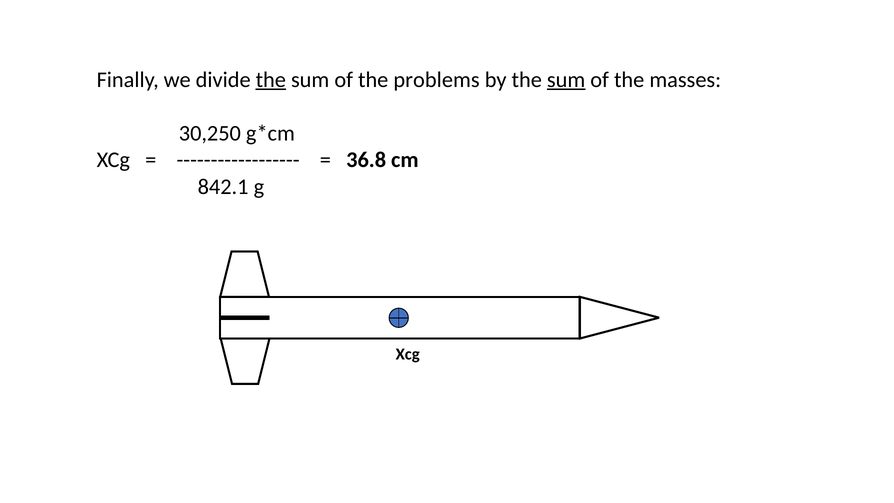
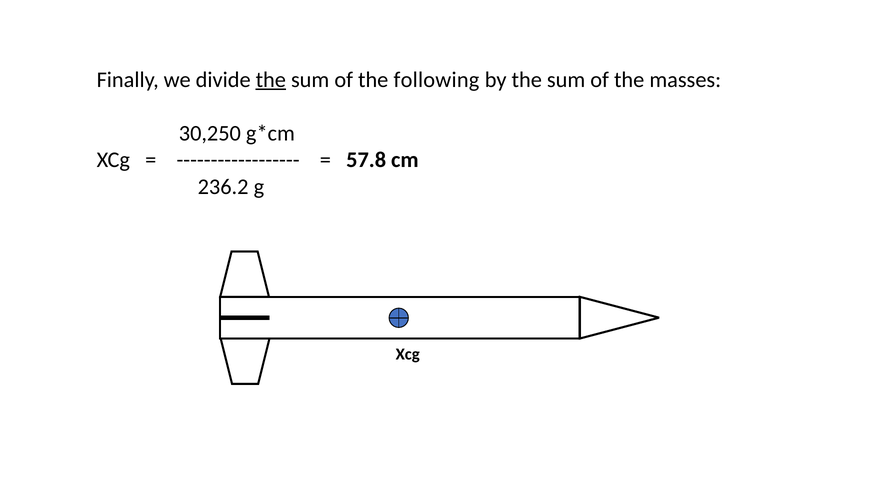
problems: problems -> following (436, 80)
sum underline: present -> none (566, 80)
36.8: 36.8 -> 57.8 (366, 160)
842.1: 842.1 -> 236.2 (223, 187)
